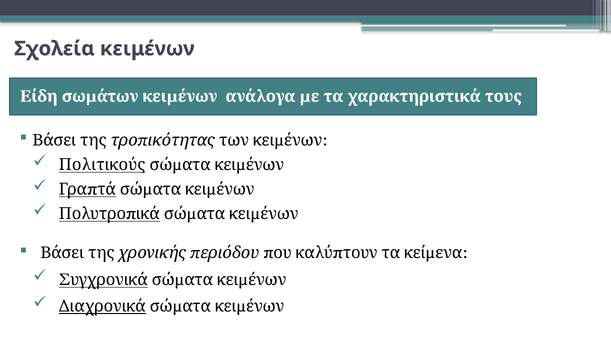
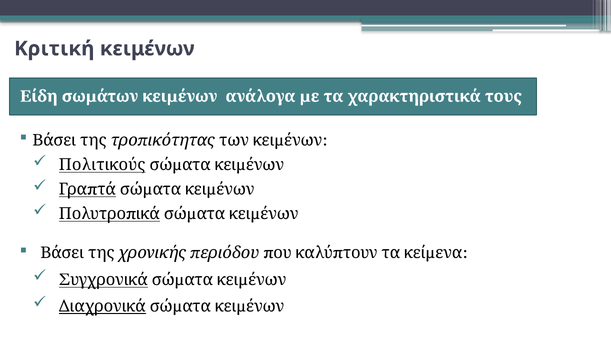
Σχολεία: Σχολεία -> Κριτική (54, 49)
